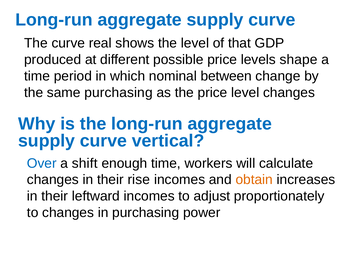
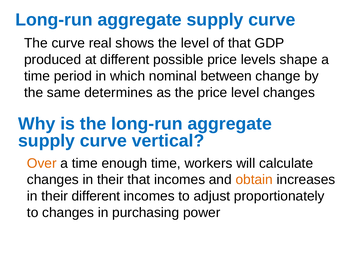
same purchasing: purchasing -> determines (118, 93)
Over colour: blue -> orange (42, 164)
shift: shift -> time (85, 164)
their rise: rise -> that (139, 180)
their leftward: leftward -> different (96, 197)
